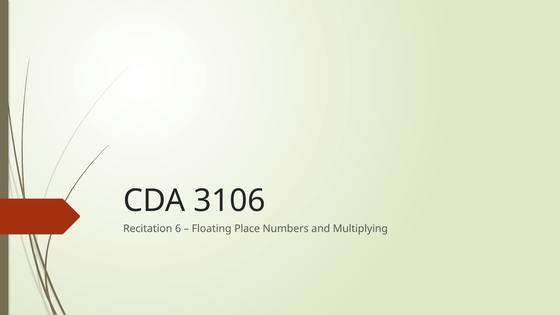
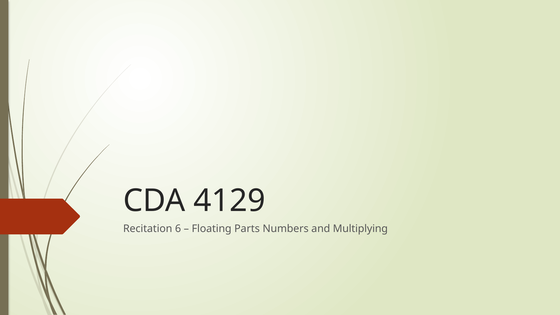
3106: 3106 -> 4129 (230, 201)
Place: Place -> Parts (247, 229)
